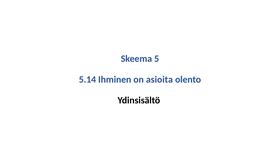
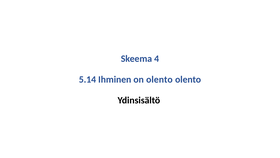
5: 5 -> 4 (157, 58)
on asioita: asioita -> olento (159, 79)
